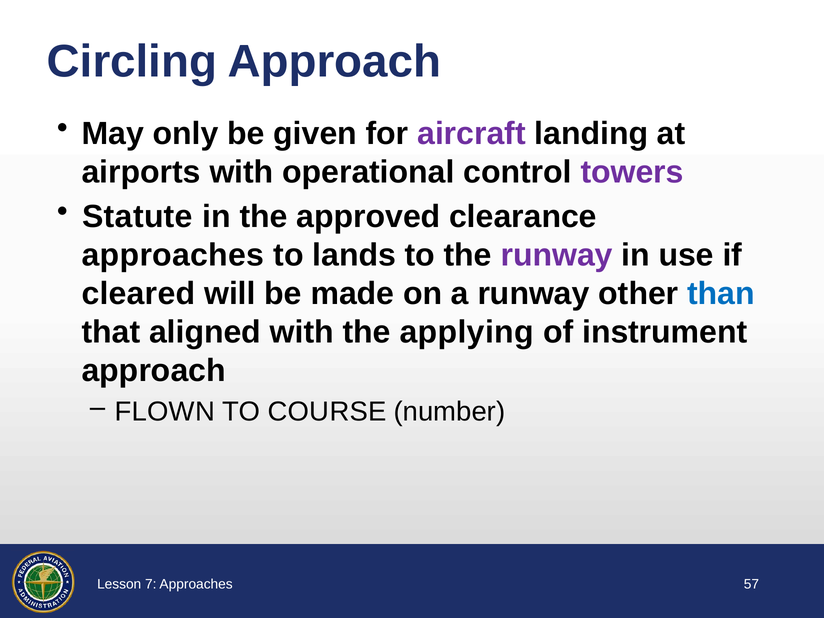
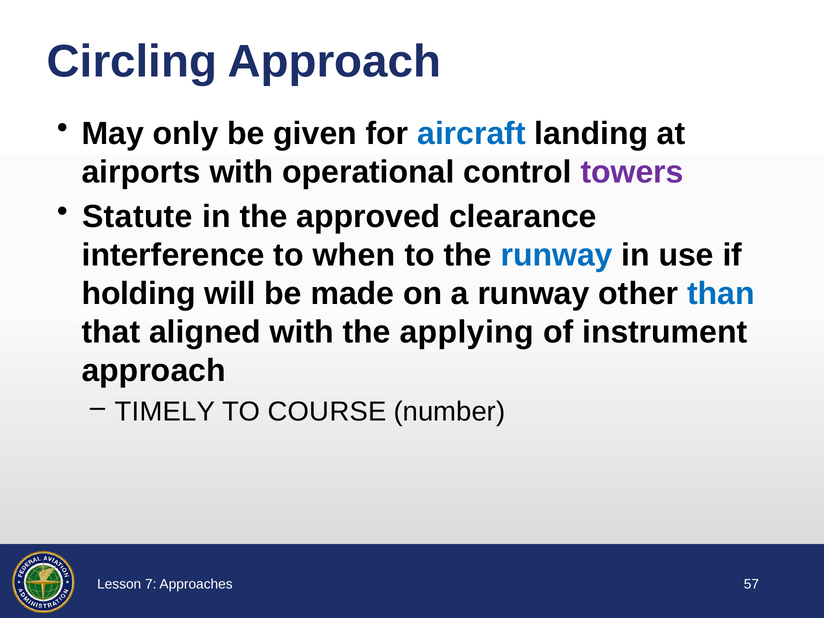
aircraft colour: purple -> blue (471, 134)
approaches: approaches -> interference (173, 255)
lands: lands -> when (354, 255)
runway colour: purple -> blue (557, 255)
cleared: cleared -> holding (139, 294)
FLOWN: FLOWN -> TIMELY (165, 412)
